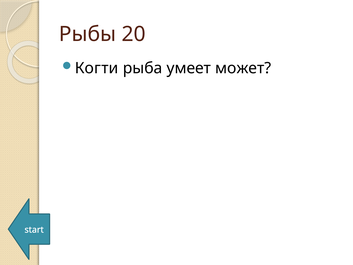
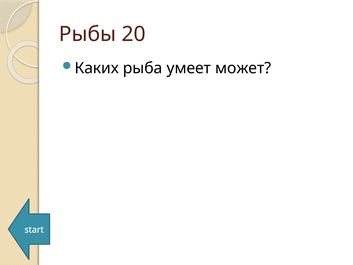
Когти: Когти -> Каких (97, 68)
